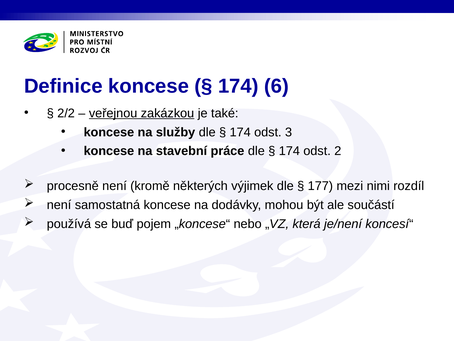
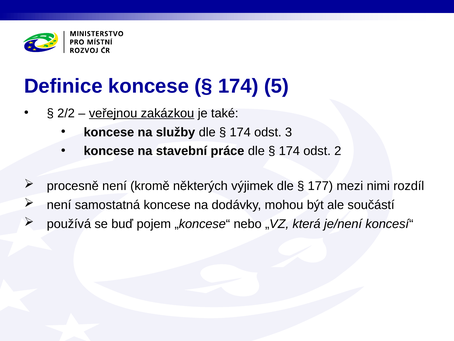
6: 6 -> 5 (276, 86)
